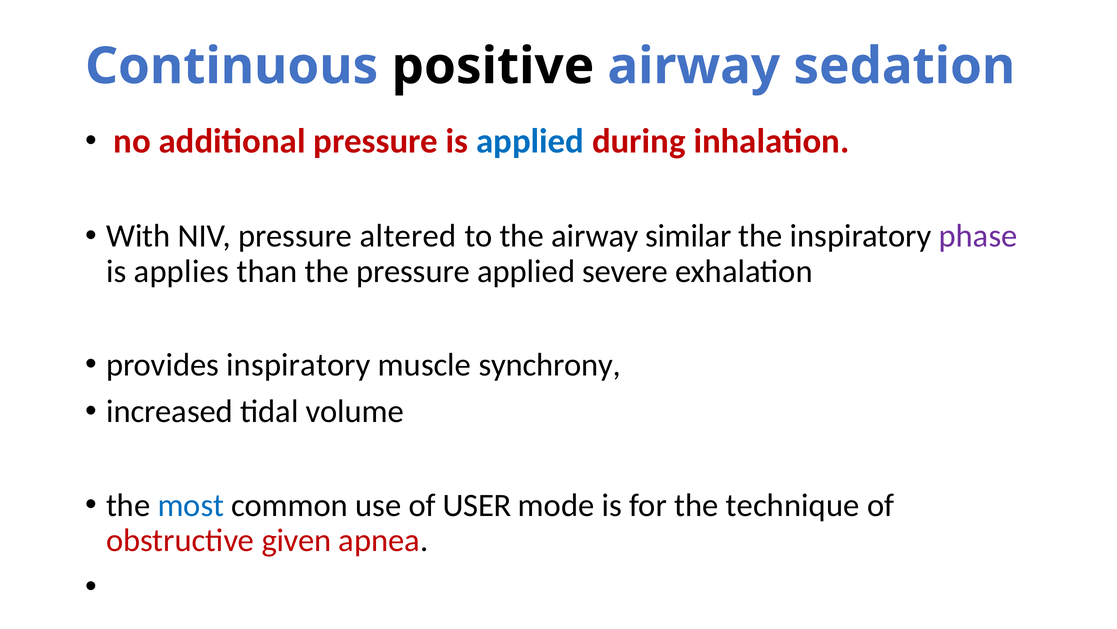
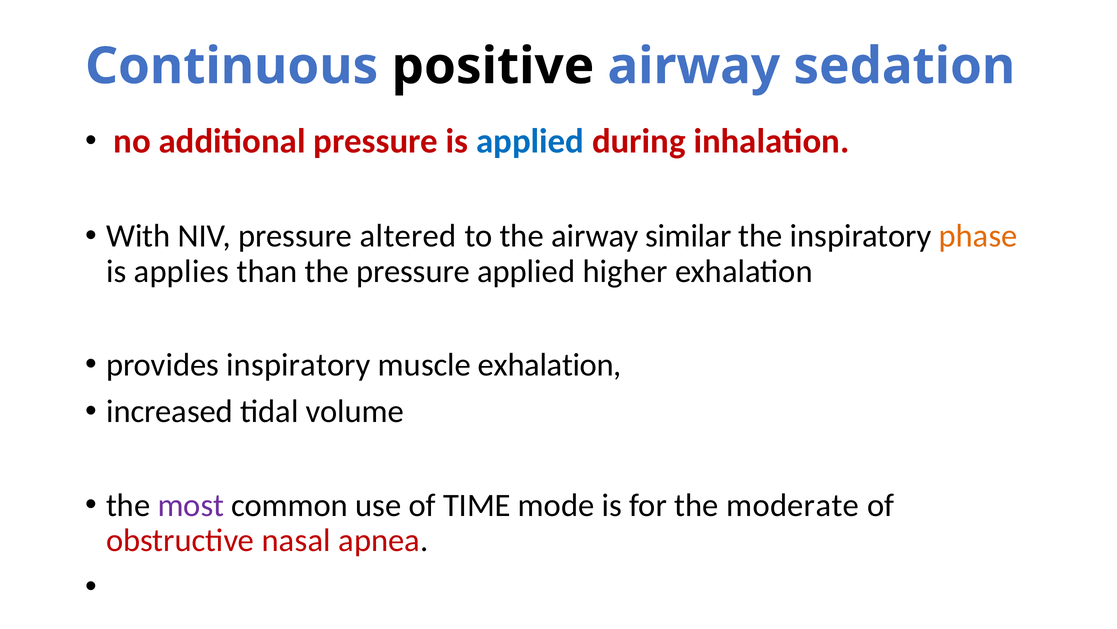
phase colour: purple -> orange (978, 236)
severe: severe -> higher (625, 271)
muscle synchrony: synchrony -> exhalation (550, 364)
most colour: blue -> purple (191, 505)
USER: USER -> TIME (477, 505)
technique: technique -> moderate (793, 505)
given: given -> nasal (296, 540)
